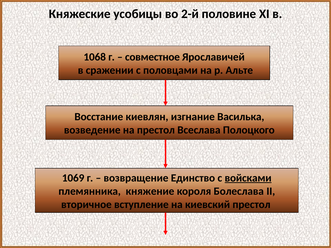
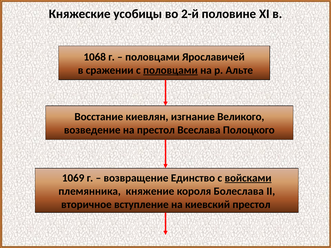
совместное: совместное -> половцами (152, 57)
половцами underline: none -> present (170, 70)
Василька: Василька -> Великого (241, 117)
